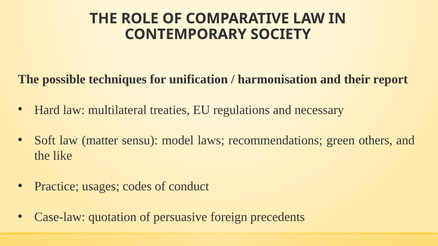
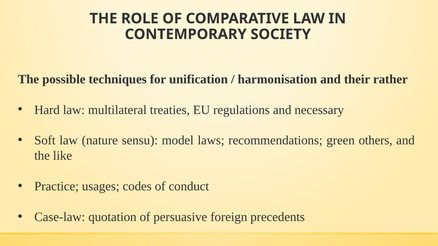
report: report -> rather (390, 79)
matter: matter -> nature (100, 141)
